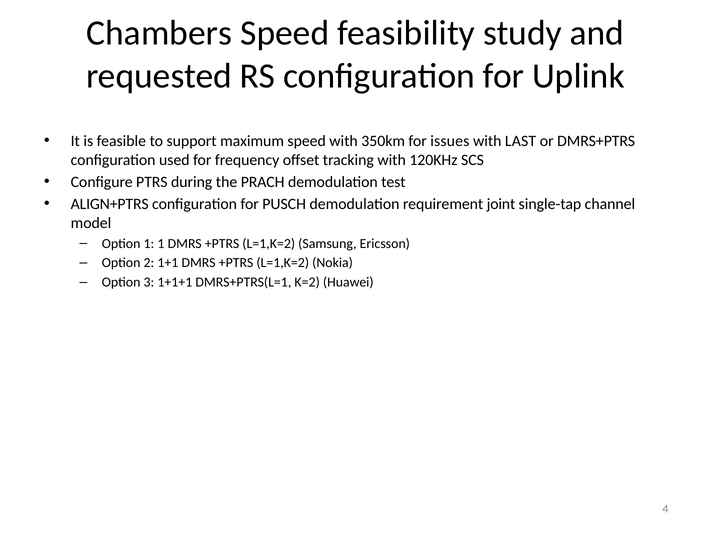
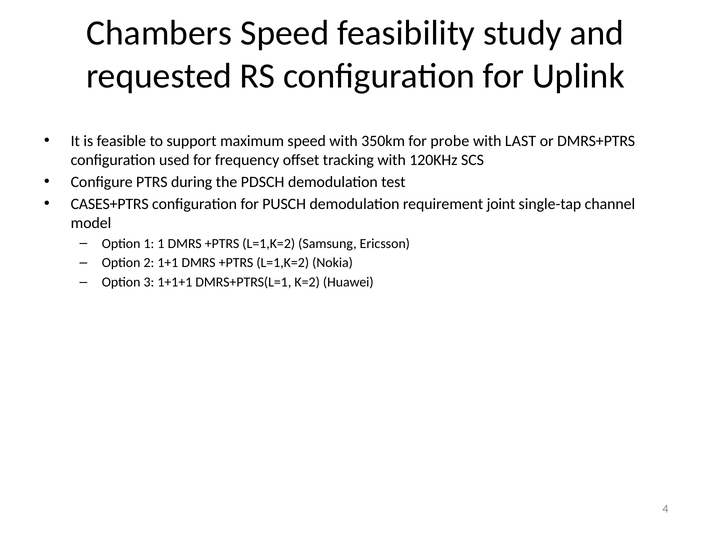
issues: issues -> probe (450, 141)
PRACH: PRACH -> PDSCH (263, 182)
ALIGN+PTRS: ALIGN+PTRS -> CASES+PTRS (110, 204)
